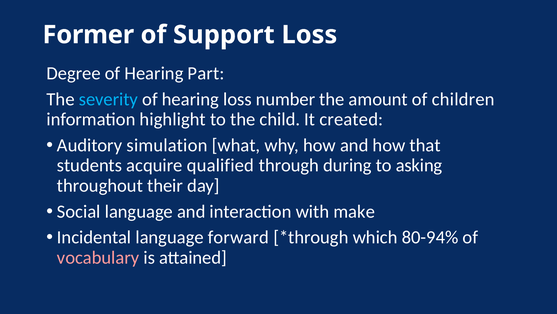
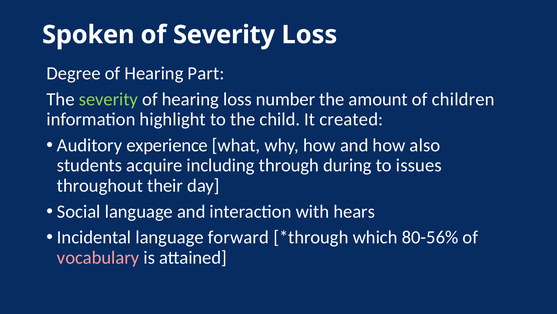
Former: Former -> Spoken (88, 35)
of Support: Support -> Severity (224, 35)
severity colour: light blue -> light green (108, 99)
simulation: simulation -> experience (167, 145)
that: that -> also (425, 145)
qualified: qualified -> including (221, 165)
asking: asking -> issues (419, 165)
make: make -> hears (354, 211)
80-94%: 80-94% -> 80-56% (430, 237)
